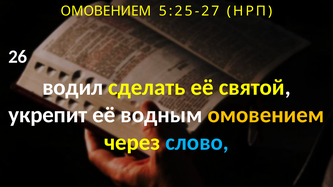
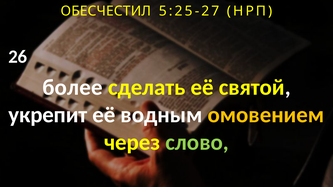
ОМОВЕНИЕМ: ОМОВЕНИЕМ -> ОБЕСЧЕСТИЛ (106, 11)
водил: водил -> более (73, 88)
слово colour: light blue -> light green (197, 143)
